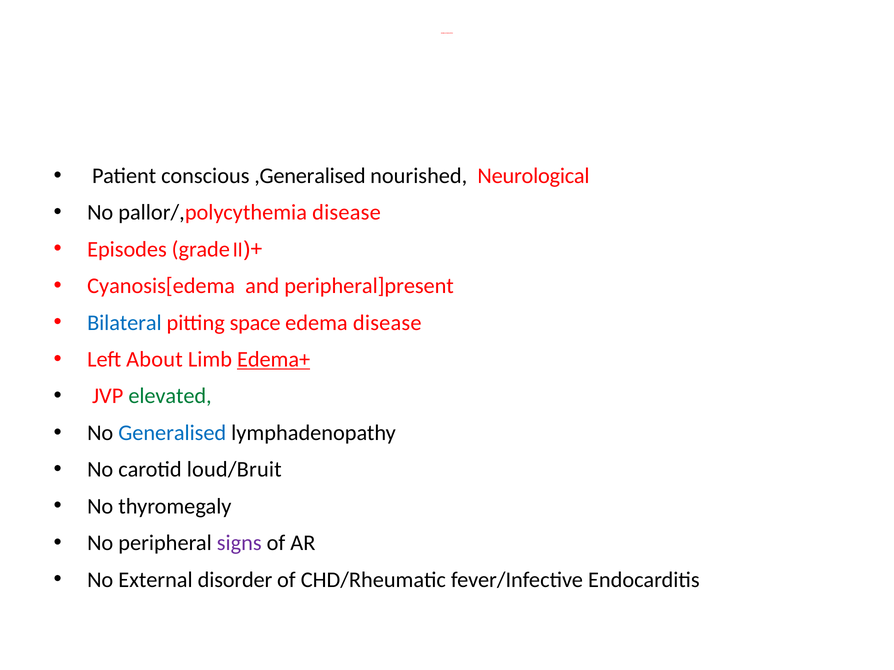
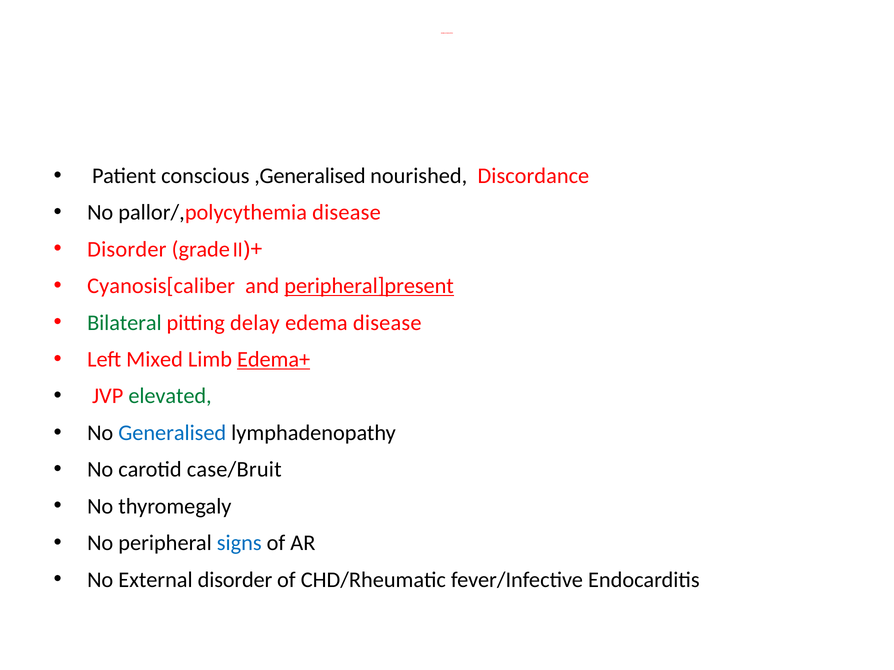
Neurological: Neurological -> Discordance (533, 176)
Episodes: Episodes -> Disorder (127, 249)
Cyanosis[edema: Cyanosis[edema -> Cyanosis[caliber (161, 286)
peripheral]present underline: none -> present (369, 286)
Bilateral colour: blue -> green (124, 323)
space: space -> delay (255, 323)
About: About -> Mixed (155, 360)
loud/Bruit: loud/Bruit -> case/Bruit (234, 470)
signs colour: purple -> blue (239, 543)
